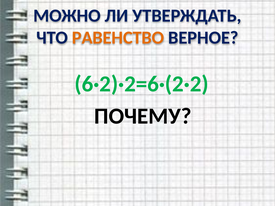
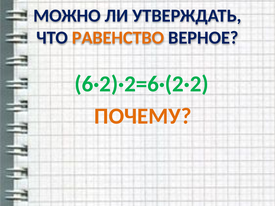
ПОЧЕМУ colour: black -> orange (143, 116)
